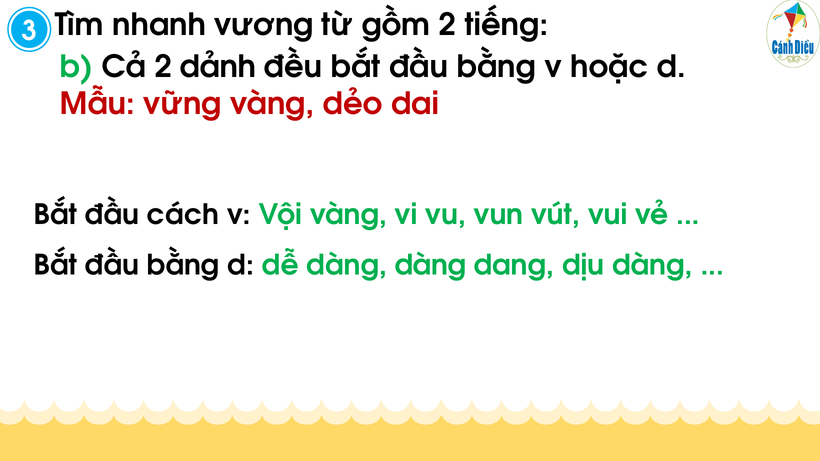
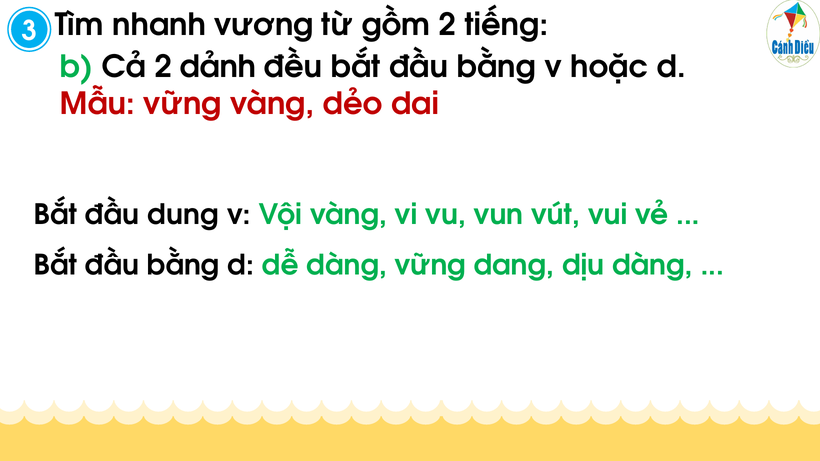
cách: cách -> dung (183, 215)
dàng dàng: dàng -> vững (430, 265)
